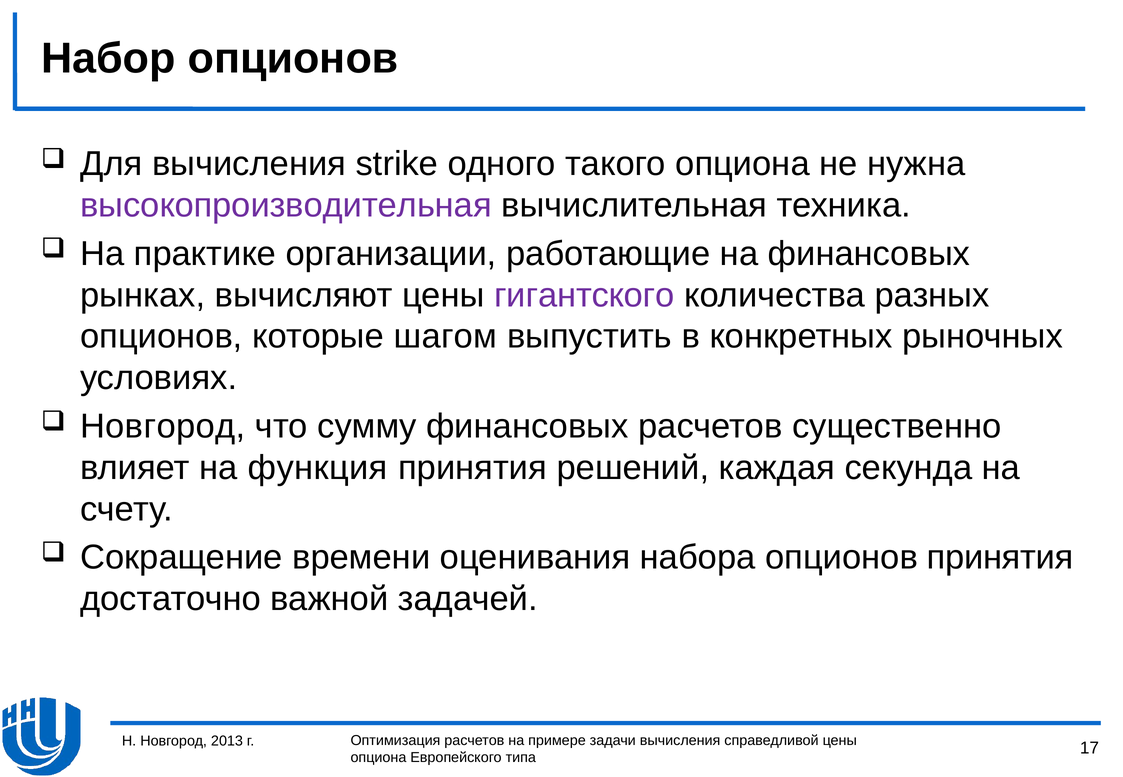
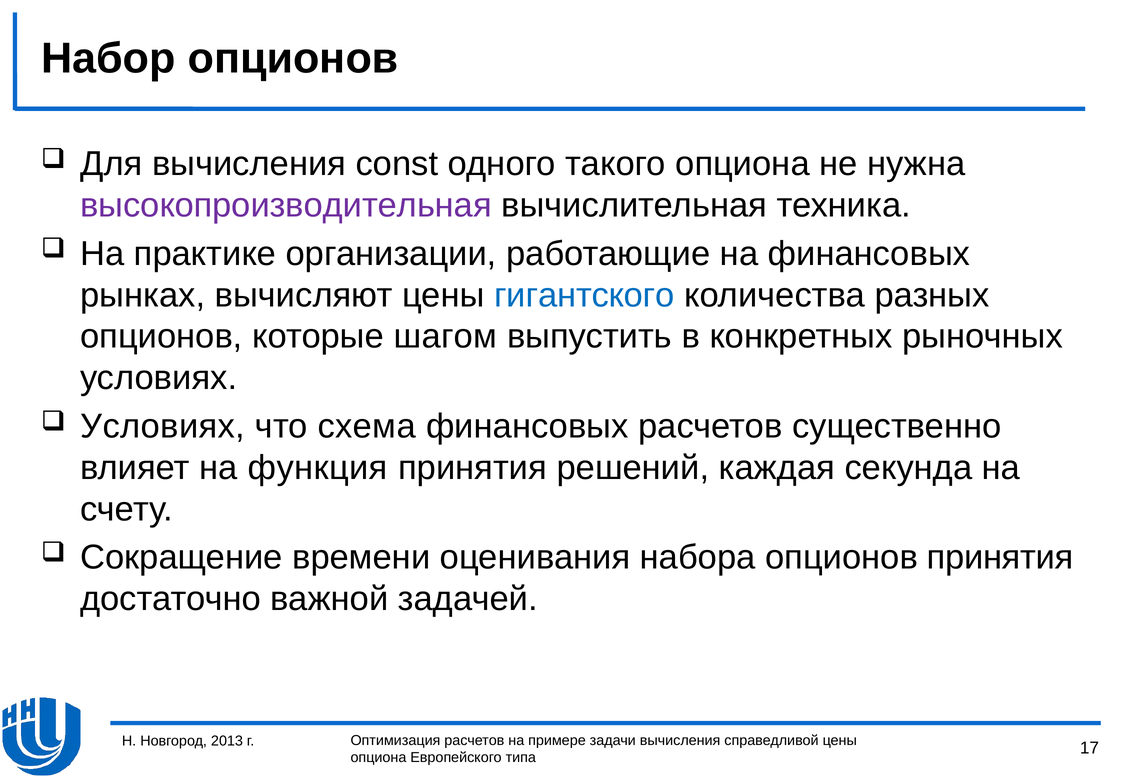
strike: strike -> const (397, 164)
гигантского colour: purple -> blue (584, 295)
Новгород: Новгород -> Условиях (163, 427)
сумму: сумму -> схема (367, 427)
